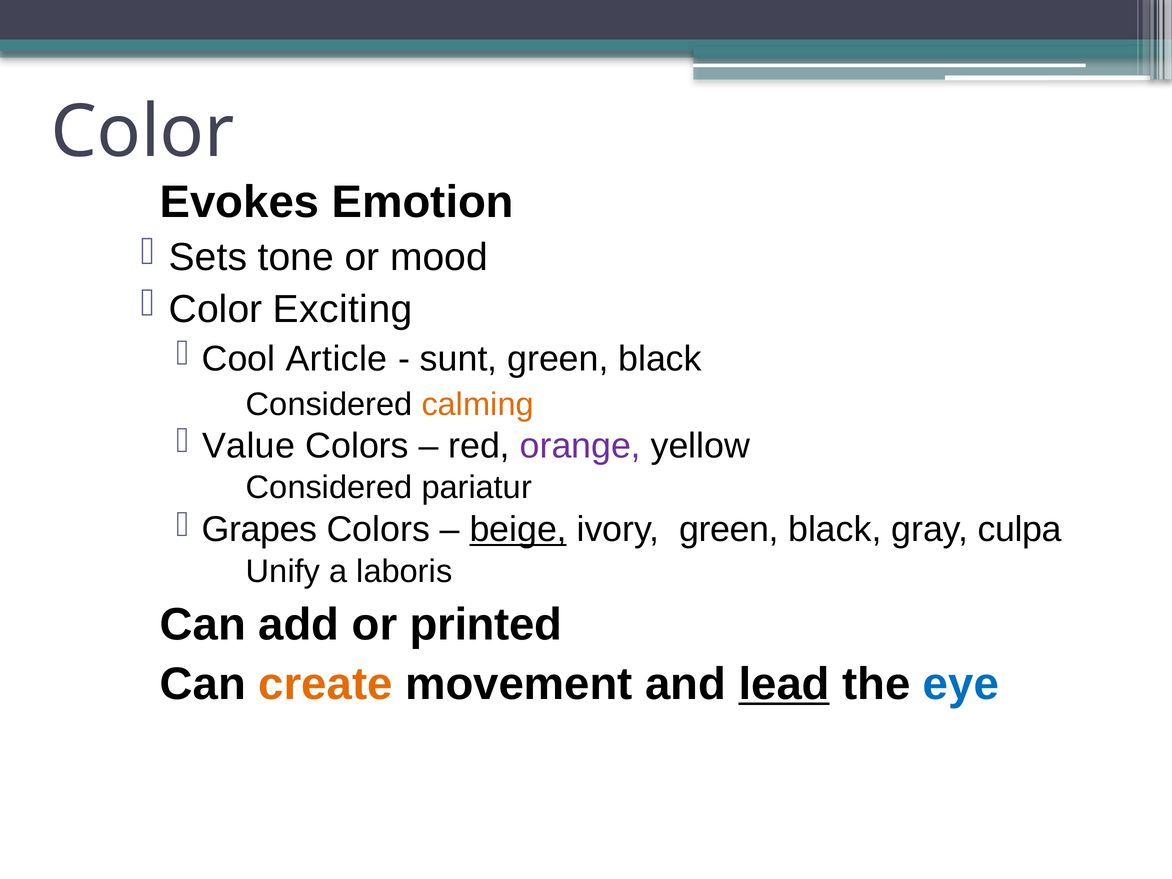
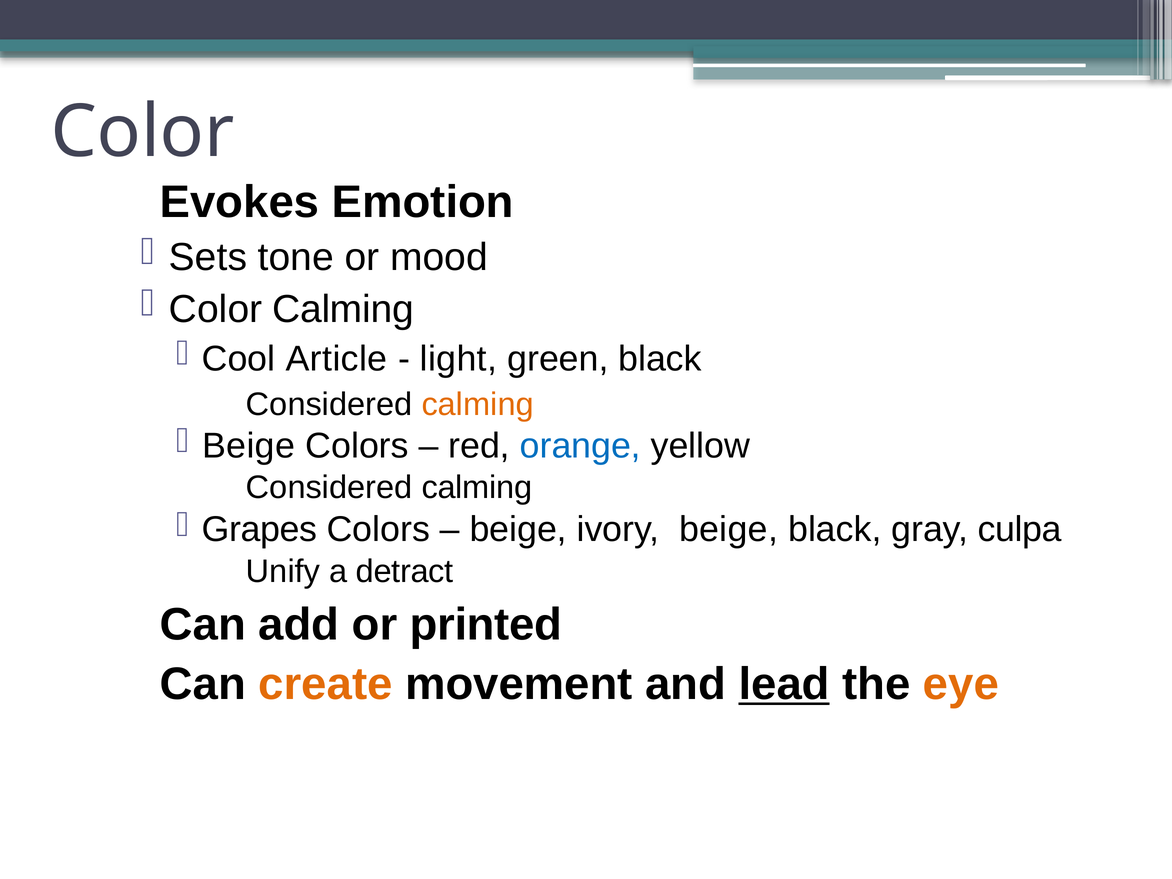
Color Exciting: Exciting -> Calming (343, 309)
sunt: sunt -> light (458, 359)
Value: Value -> Beige (249, 446)
orange colour: purple -> blue (580, 446)
pariatur: pariatur -> calming (477, 488)
beige underline: present -> none (518, 529)
ivory green: green -> beige (729, 529)
laboris: laboris -> detract (405, 571)
eye colour: blue -> orange (961, 684)
